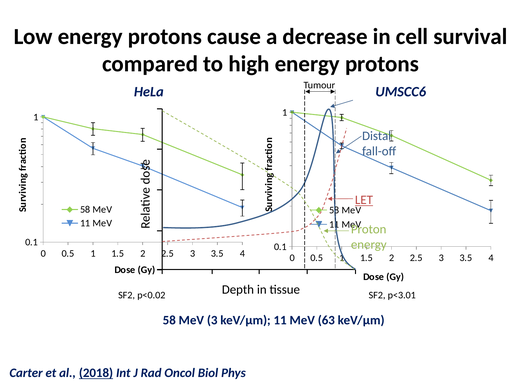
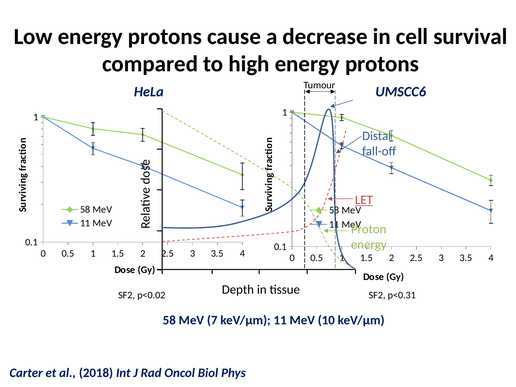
p<3.01: p<3.01 -> p<0.31 (402, 295)
MeV 3: 3 -> 7 (212, 320)
63: 63 -> 10 (326, 320)
2018 underline: present -> none (96, 373)
